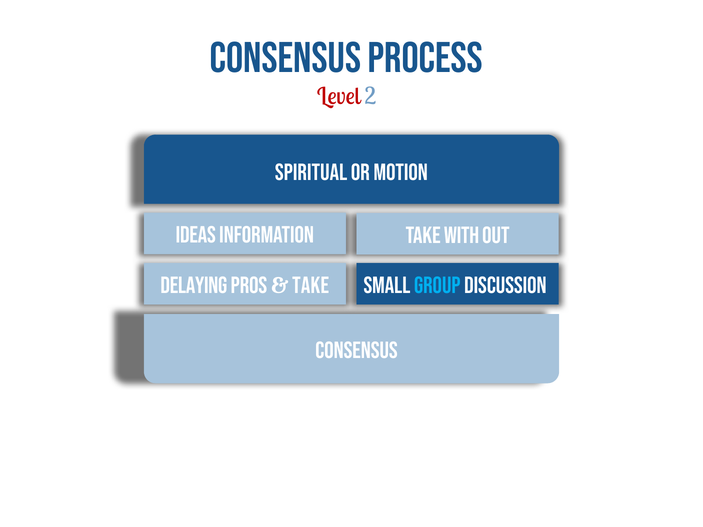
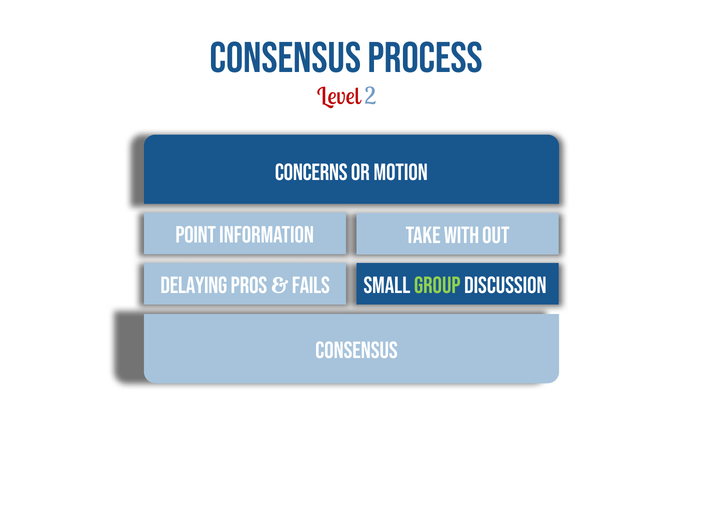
Spiritual: Spiritual -> Concerns (311, 173)
Ideas: Ideas -> Point (196, 235)
take: take -> fails (311, 285)
group colour: light blue -> light green (437, 285)
